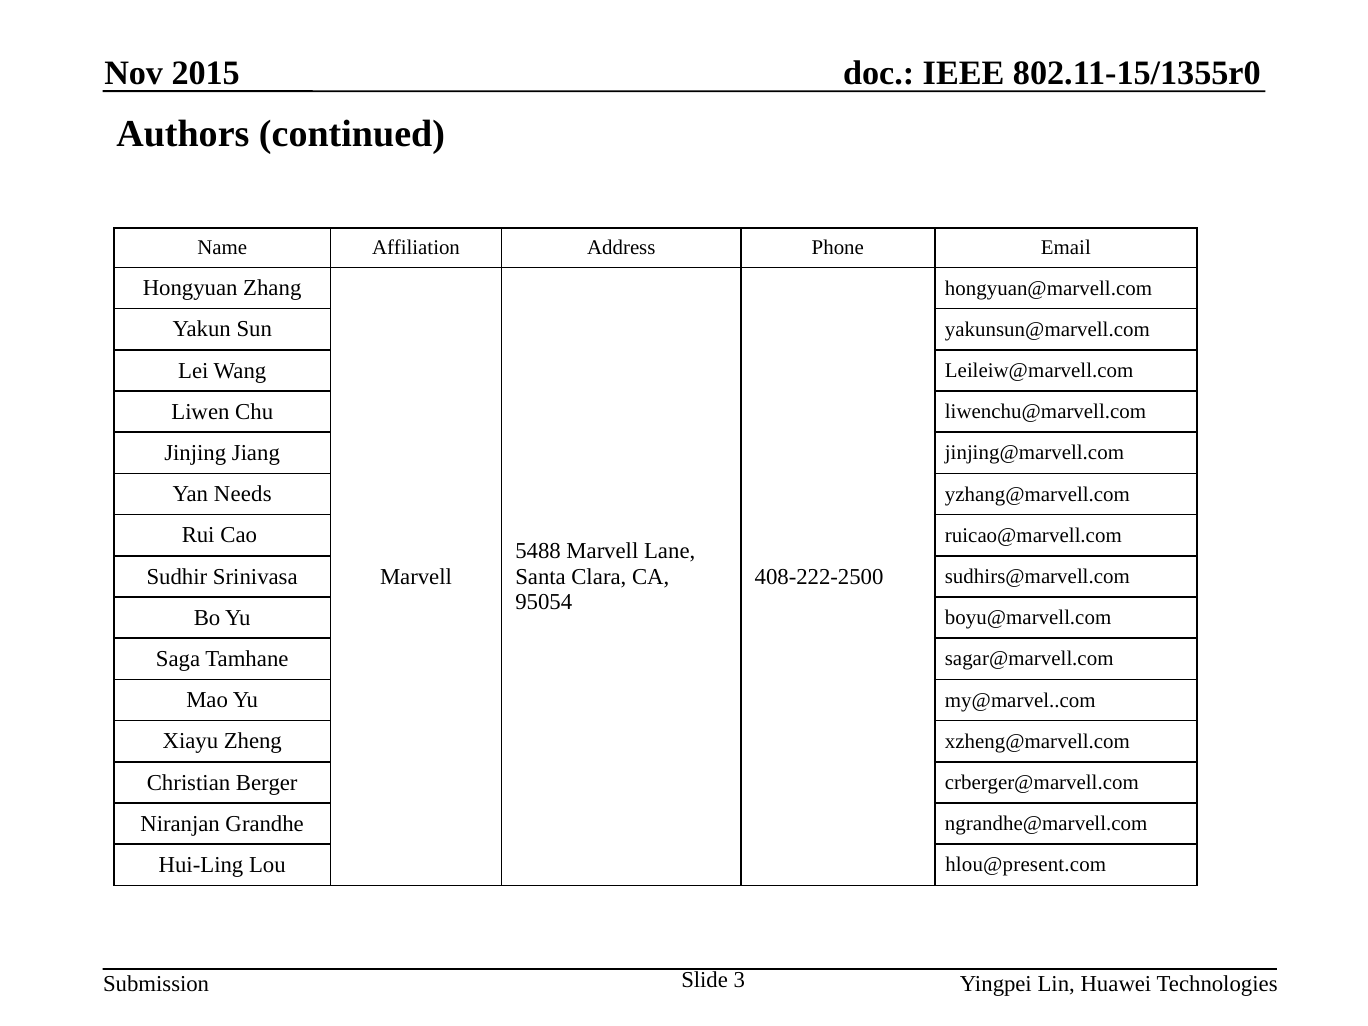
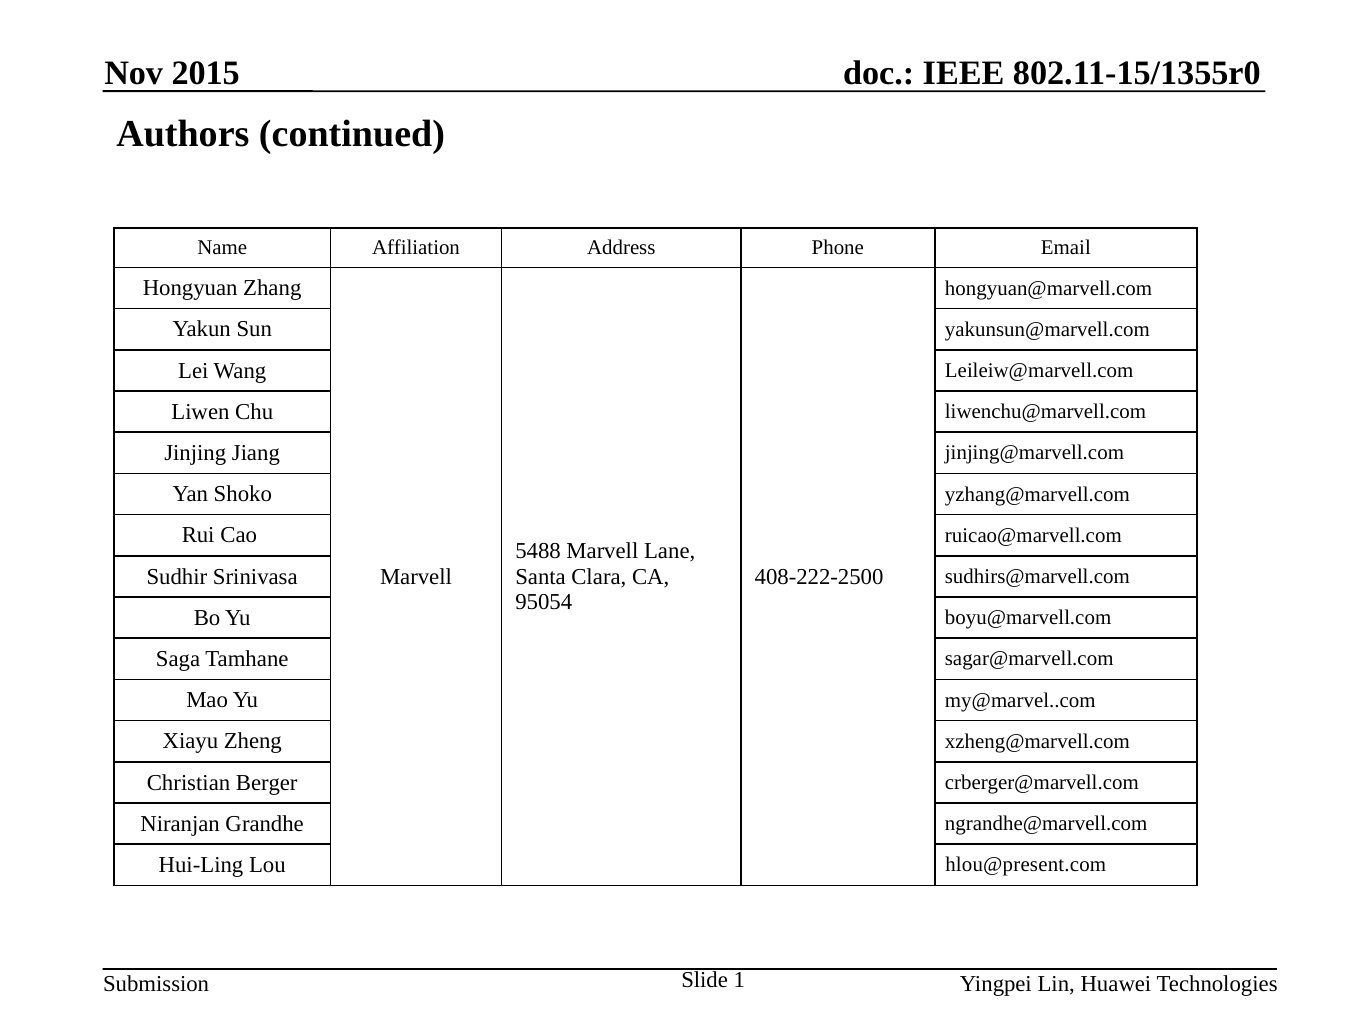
Needs: Needs -> Shoko (243, 494)
3: 3 -> 1 (739, 980)
